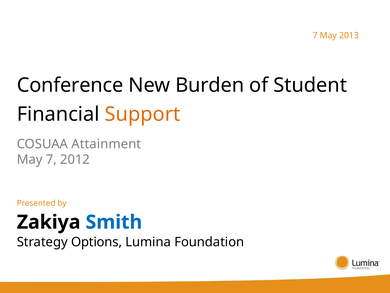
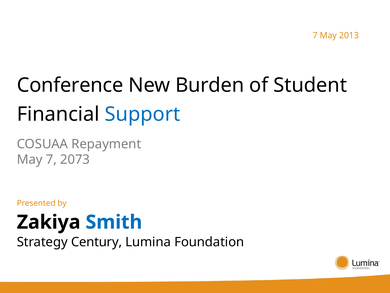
Support colour: orange -> blue (142, 114)
Attainment: Attainment -> Repayment (106, 144)
2012: 2012 -> 2073 (75, 159)
Options: Options -> Century (97, 242)
